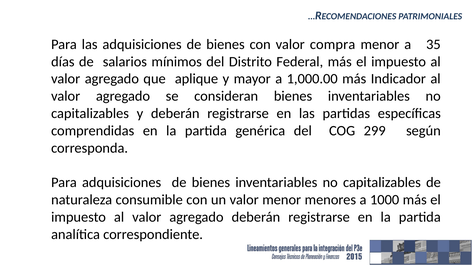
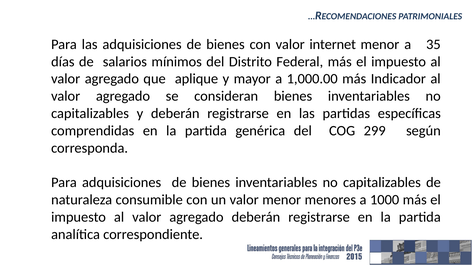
compra: compra -> internet (333, 44)
